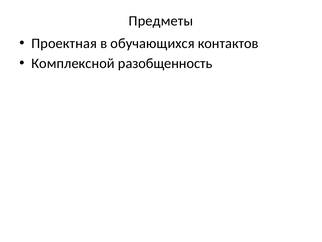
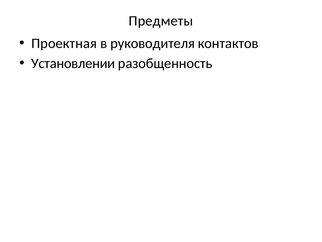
обучающихся: обучающихся -> руководителя (153, 43)
Комплексной: Комплексной -> Установлении (73, 63)
